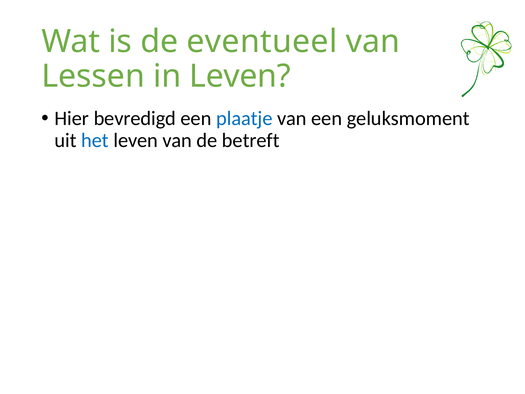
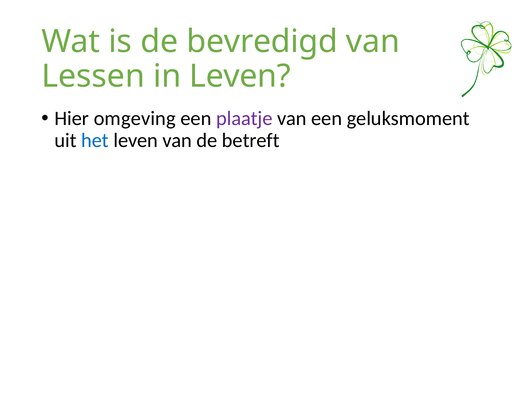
eventueel: eventueel -> bevredigd (262, 41)
bevredigd: bevredigd -> omgeving (135, 118)
plaatje colour: blue -> purple (244, 118)
